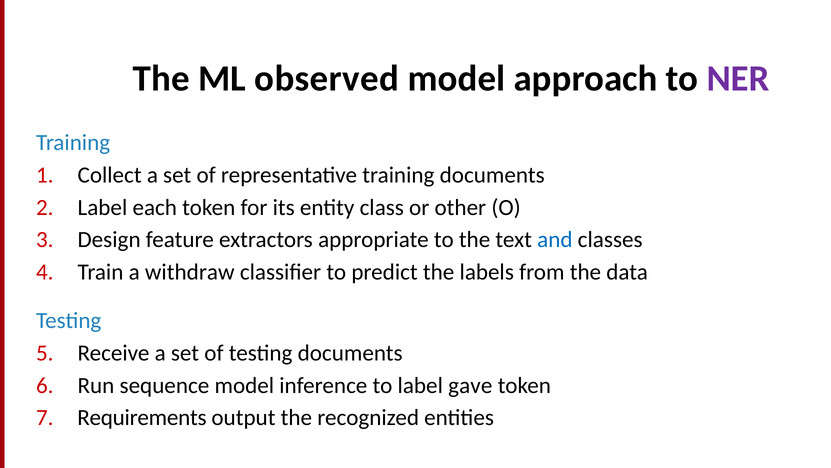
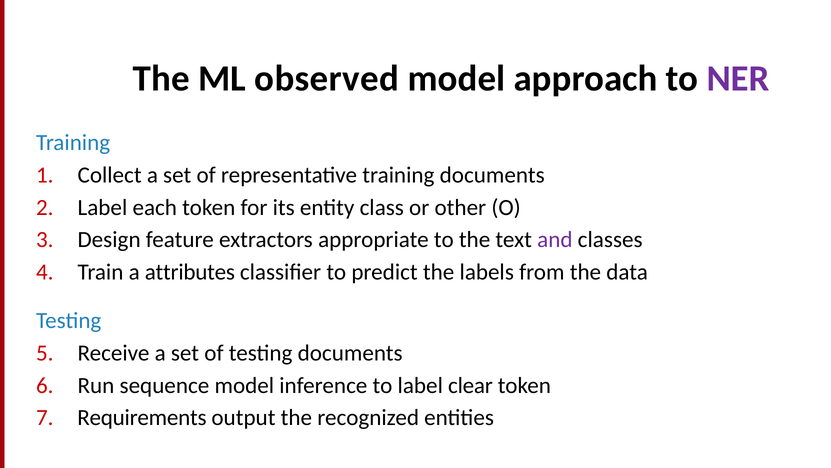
and colour: blue -> purple (555, 240)
withdraw: withdraw -> attributes (190, 272)
gave: gave -> clear (470, 385)
